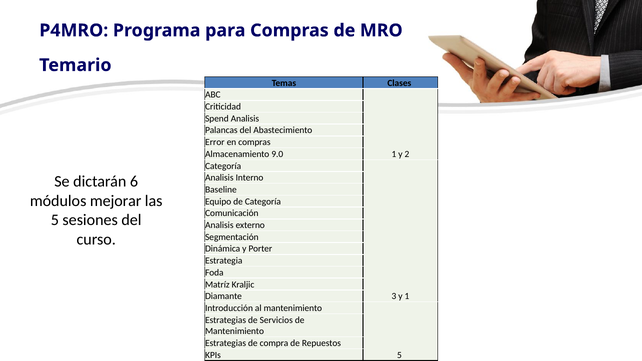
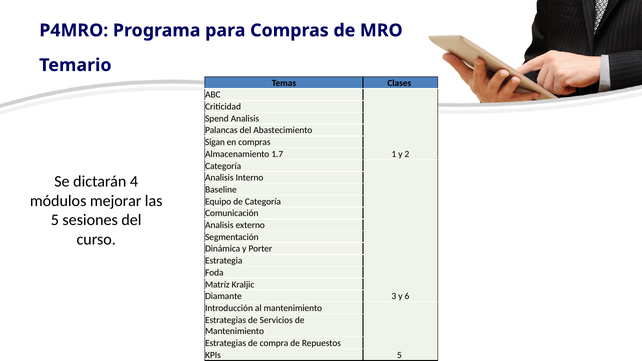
Error: Error -> Sigan (215, 142)
9.0: 9.0 -> 1.7 (277, 154)
6: 6 -> 4 (134, 182)
y 1: 1 -> 6 (407, 296)
